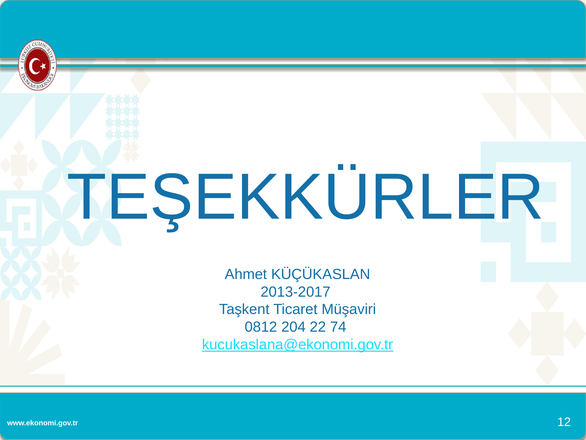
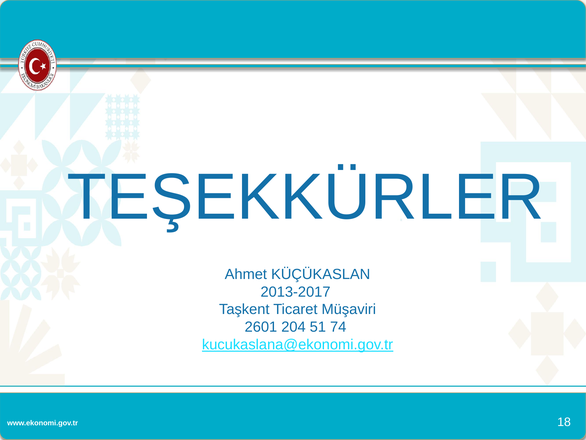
0812: 0812 -> 2601 (261, 327)
22: 22 -> 51 (318, 327)
12: 12 -> 18 (564, 422)
